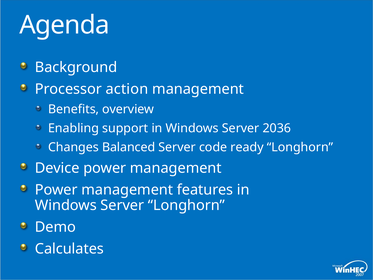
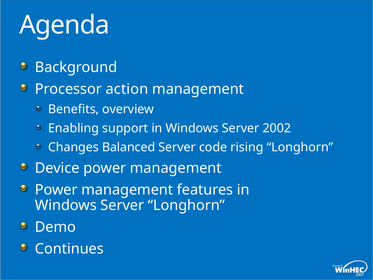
2036: 2036 -> 2002 (277, 128)
ready: ready -> rising (247, 147)
Calculates: Calculates -> Continues (69, 249)
